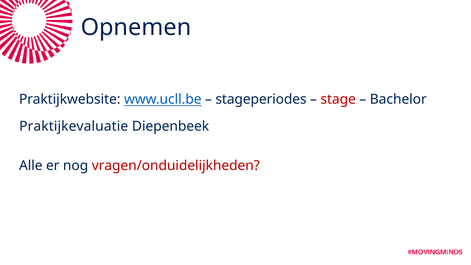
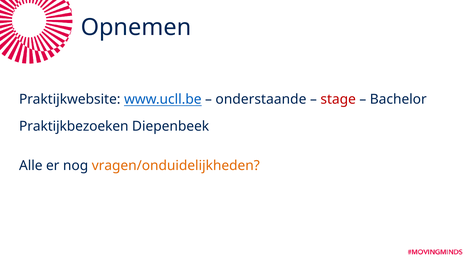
stageperiodes: stageperiodes -> onderstaande (261, 99)
Praktijkevaluatie: Praktijkevaluatie -> Praktijkbezoeken (74, 126)
vragen/onduidelijkheden colour: red -> orange (176, 166)
